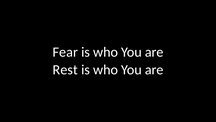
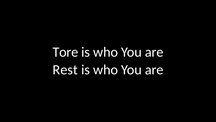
Fear: Fear -> Tore (65, 52)
